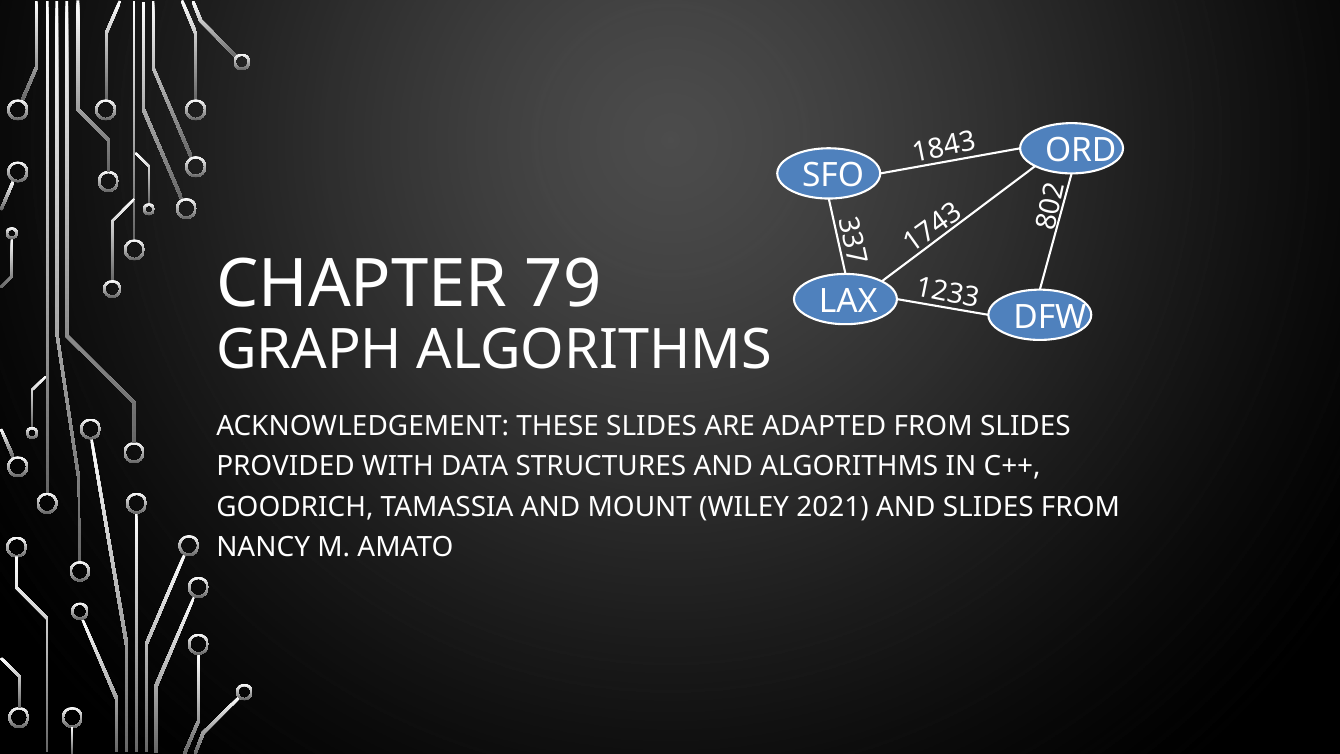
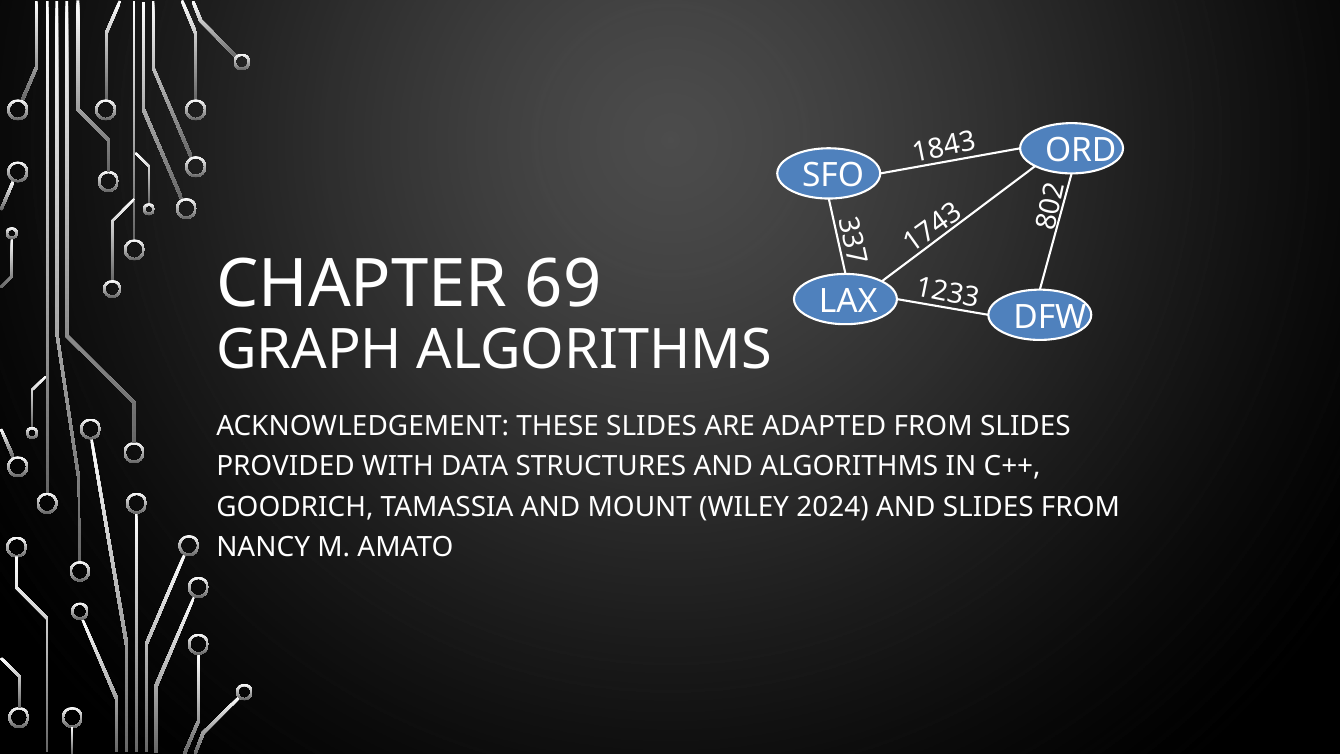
79: 79 -> 69 (563, 284)
2021: 2021 -> 2024 (833, 507)
